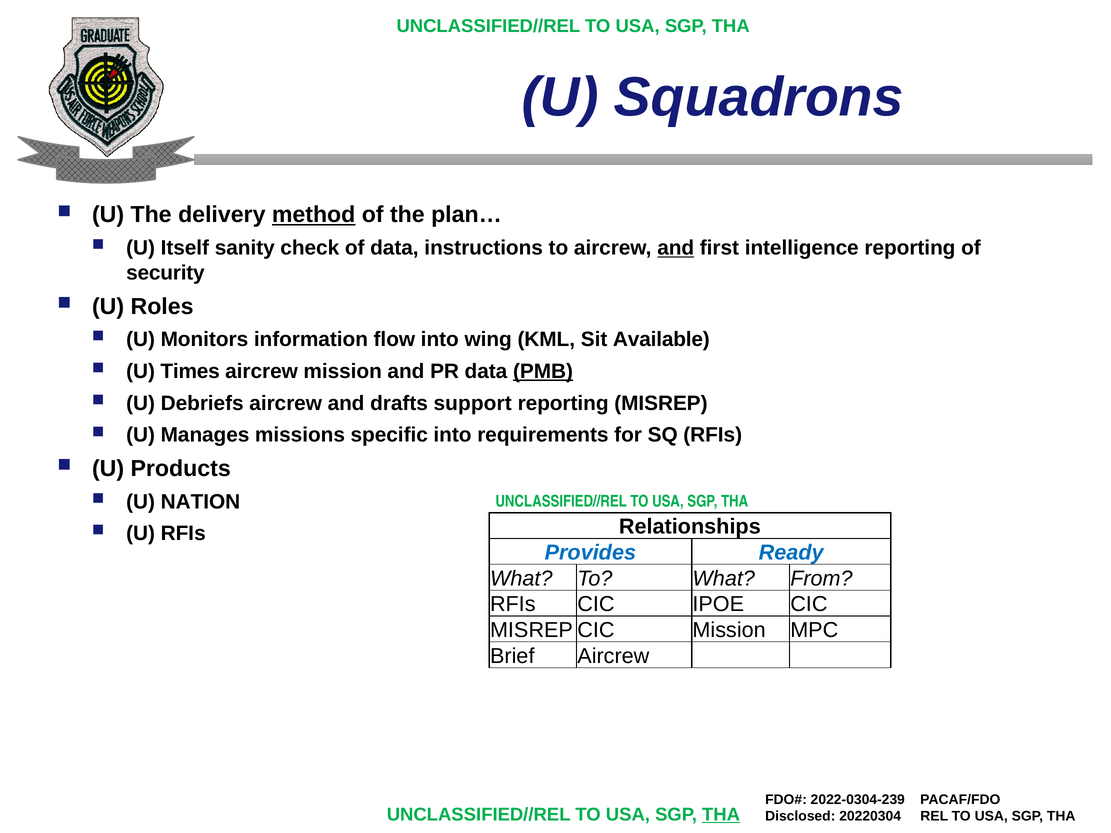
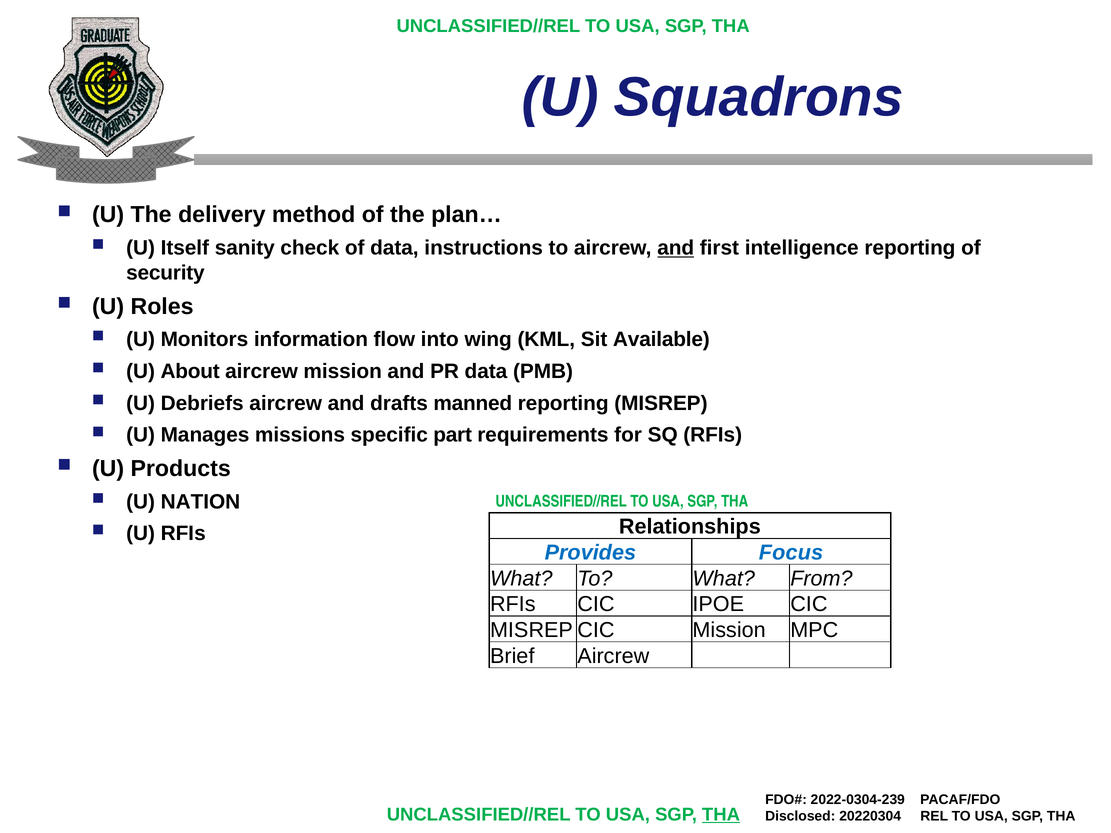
method underline: present -> none (314, 215)
Times: Times -> About (190, 371)
PMB underline: present -> none (543, 371)
support: support -> manned (473, 403)
specific into: into -> part (453, 435)
Ready: Ready -> Focus (791, 553)
